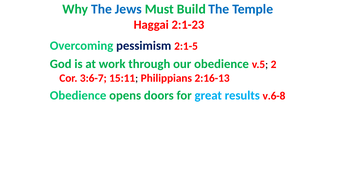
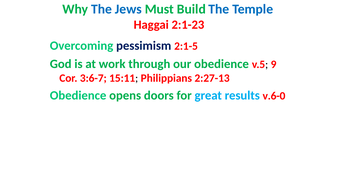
2: 2 -> 9 (274, 64)
2:16-13: 2:16-13 -> 2:27-13 (212, 78)
v.6-8: v.6-8 -> v.6-0 (274, 96)
